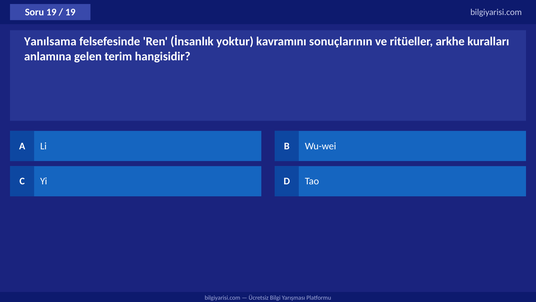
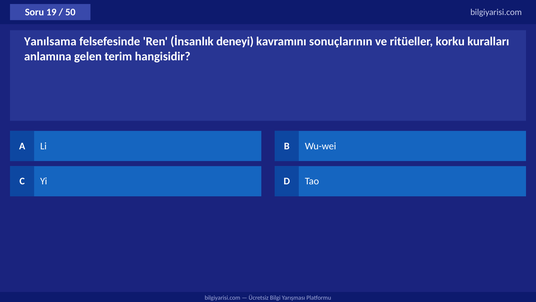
19: 19 -> 50 (70, 12)
yoktur: yoktur -> deneyi (235, 41)
arkhe: arkhe -> korku (450, 41)
